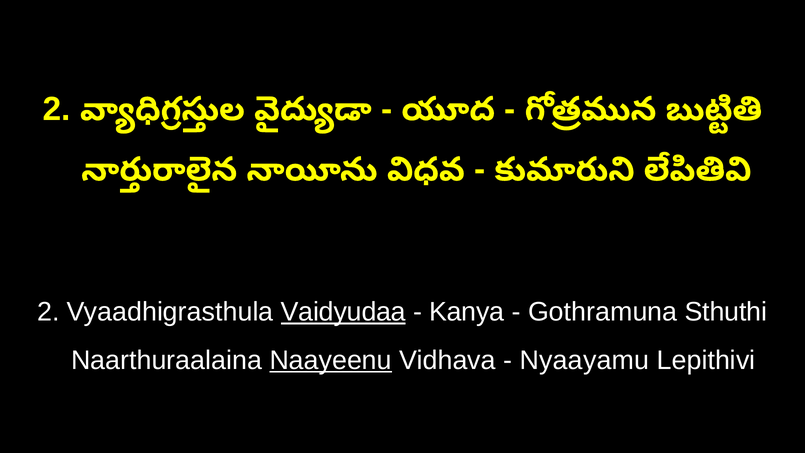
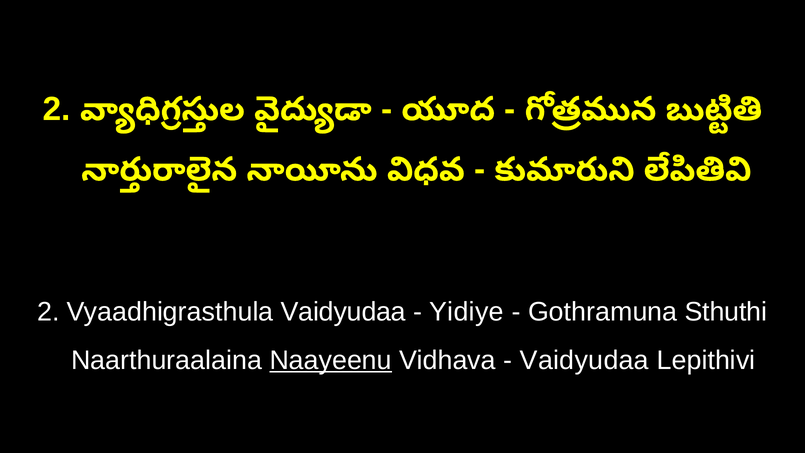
Vaidyudaa underline: present -> none (343, 312)
Kanya: Kanya -> Yidiye (466, 312)
Nyaayamu: Nyaayamu -> Vaidyudaa (584, 360)
